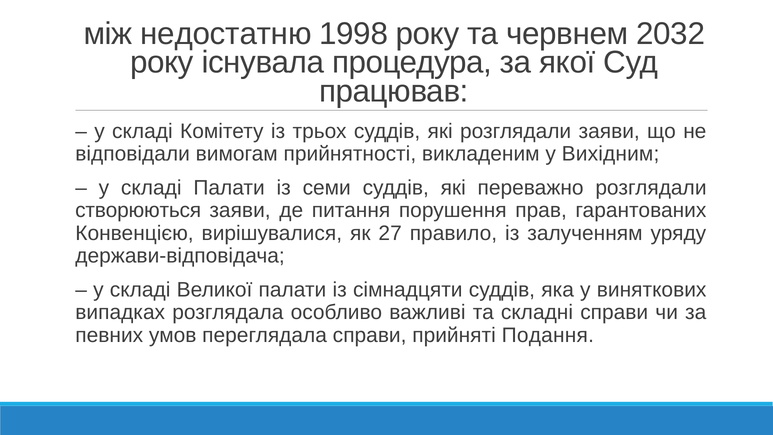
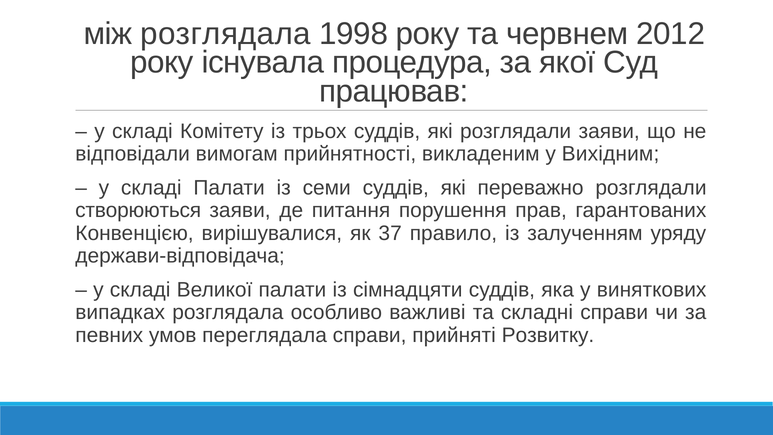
між недостатню: недостатню -> розглядала (226, 34)
2032: 2032 -> 2012 (671, 34)
27: 27 -> 37 (390, 233)
Подання: Подання -> Розвитку (548, 335)
